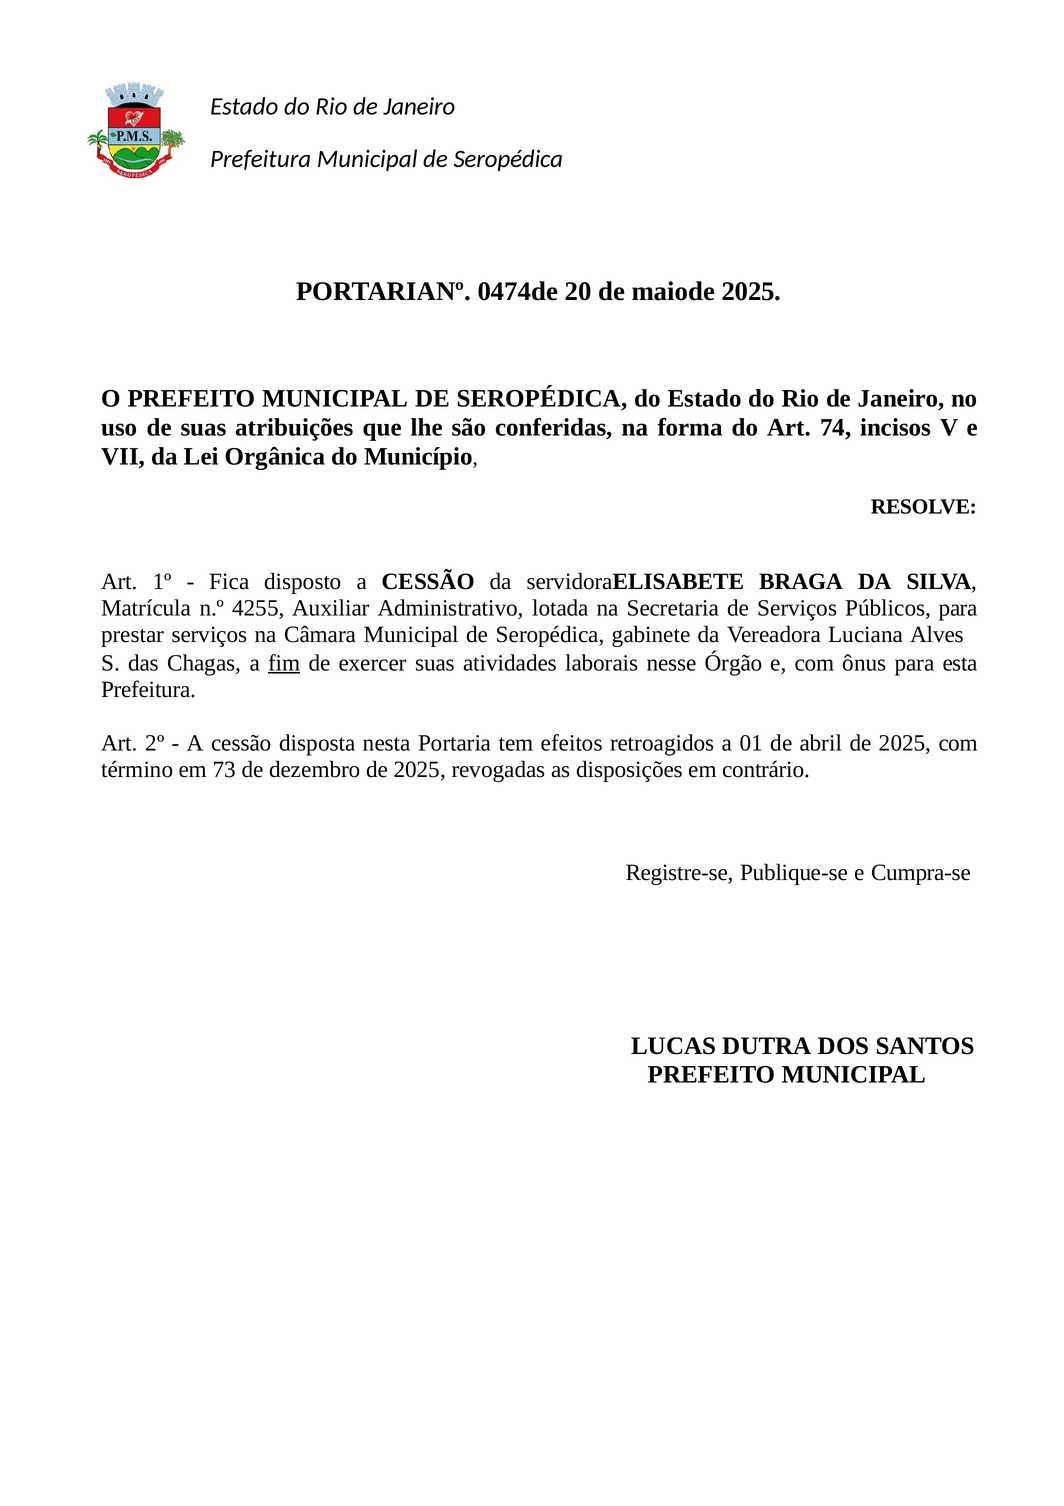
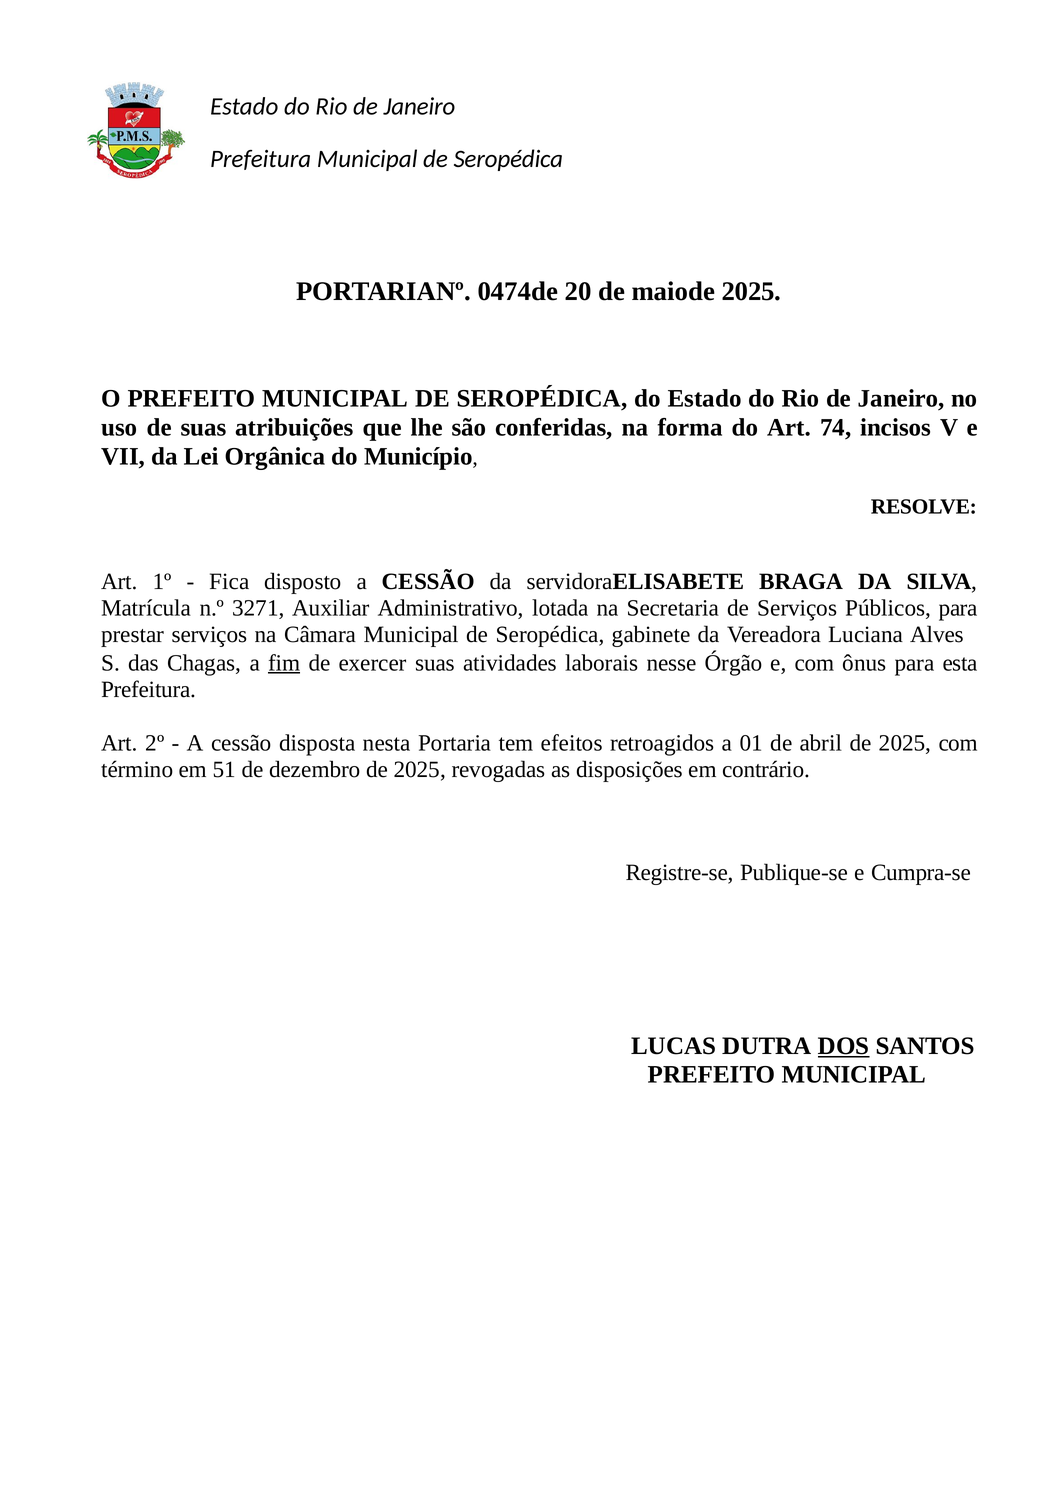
4255: 4255 -> 3271 (258, 608)
73: 73 -> 51 (224, 770)
DOS underline: none -> present (844, 1046)
